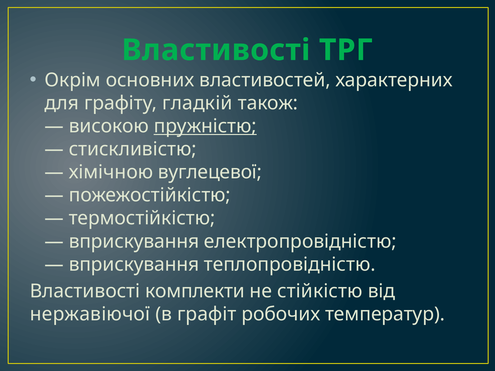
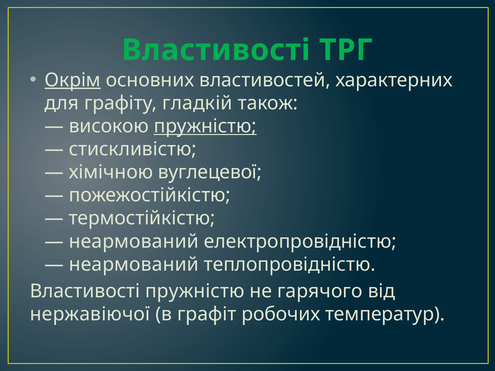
Окрім underline: none -> present (73, 80)
вприскування: вприскування -> неармований (134, 241)
вприскування: вприскування -> неармований (134, 265)
Властивості комплекти: комплекти -> пружністю (195, 291)
стійкістю: стійкістю -> гарячого (320, 291)
